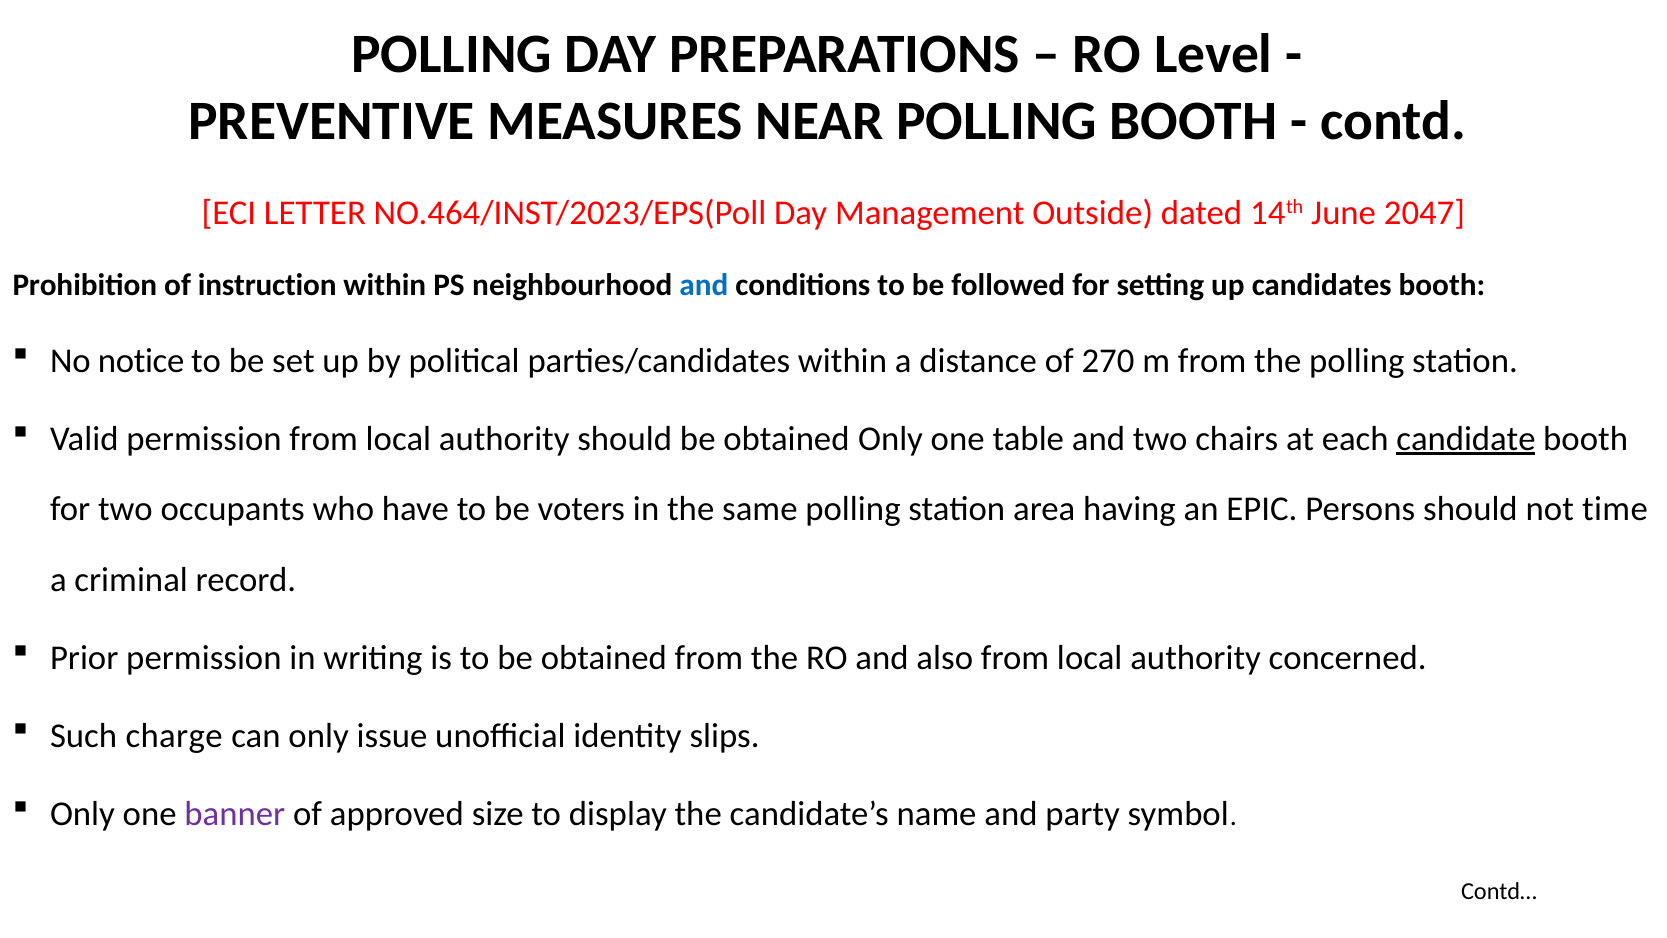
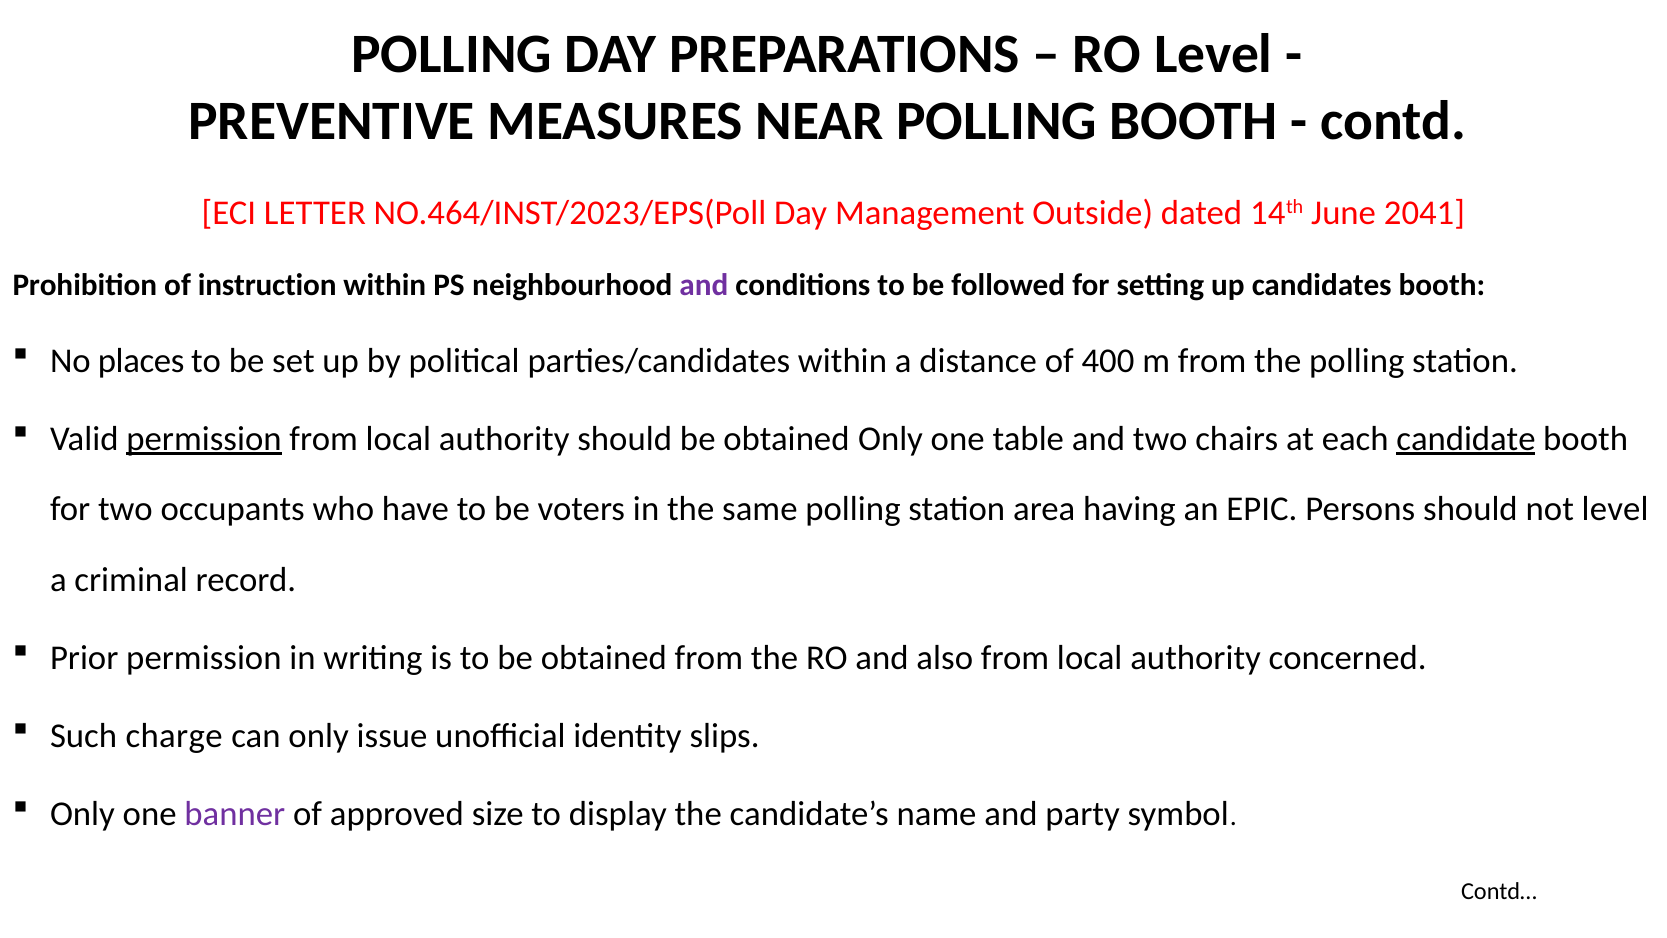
2047: 2047 -> 2041 (1424, 213)
and colour: blue -> purple (704, 285)
notice: notice -> places (141, 361)
270: 270 -> 400 (1108, 361)
permission underline: none -> present (204, 438)
not time: time -> level (1615, 509)
